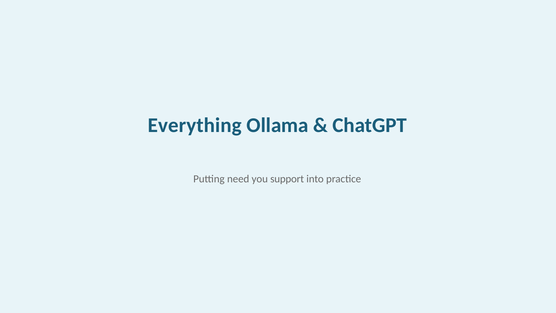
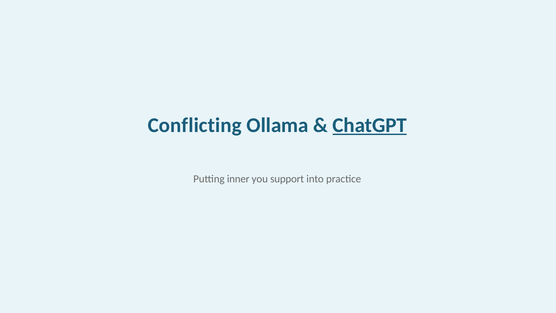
Everything: Everything -> Conflicting (195, 125)
ChatGPT underline: none -> present (370, 125)
need: need -> inner (238, 179)
